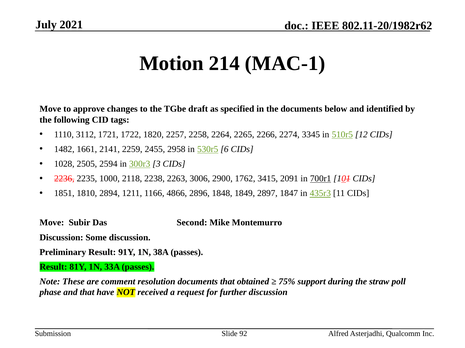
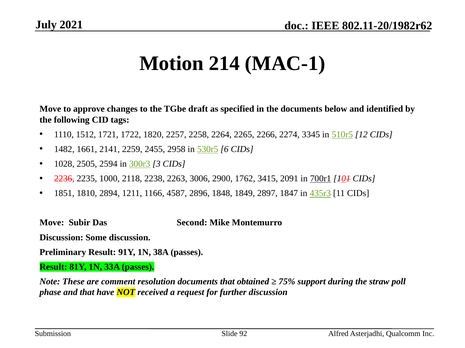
3112: 3112 -> 1512 (86, 135)
4866: 4866 -> 4587 (177, 194)
